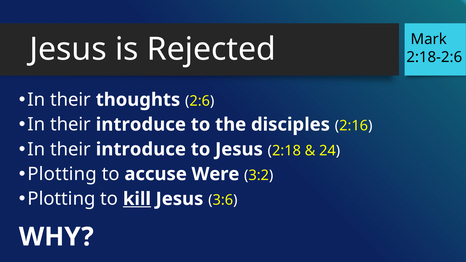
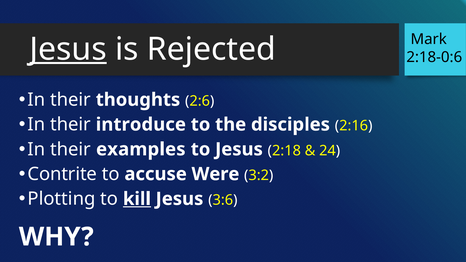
Jesus underline: none -> present (68, 49)
2:18-2:6: 2:18-2:6 -> 2:18-0:6 (434, 57)
introduce: introduce -> examples (141, 149)
Plotting: Plotting -> Contrite (62, 174)
